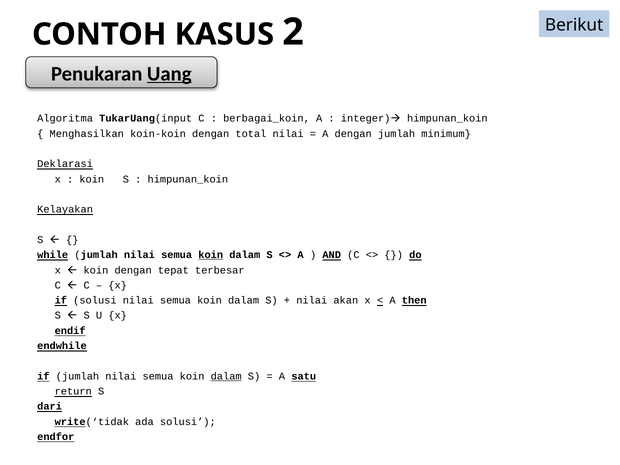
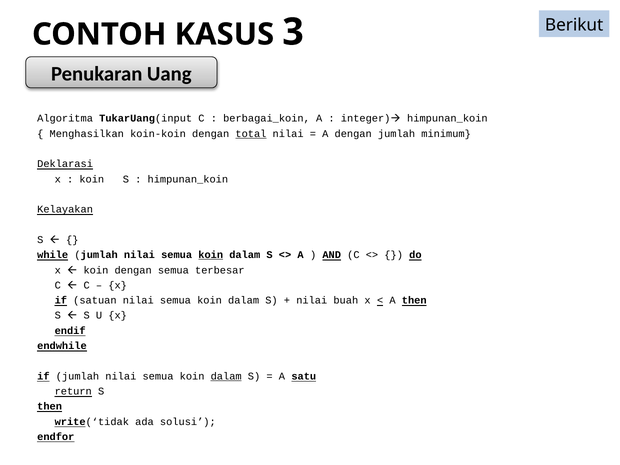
2: 2 -> 3 (293, 32)
Uang underline: present -> none (169, 74)
total underline: none -> present (251, 134)
dengan tepat: tepat -> semua (173, 270)
if solusi: solusi -> satuan (95, 300)
akan: akan -> buah (346, 300)
dari: dari -> then (50, 407)
